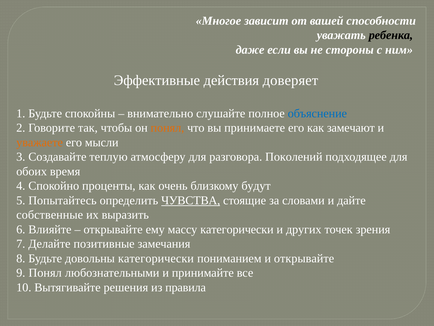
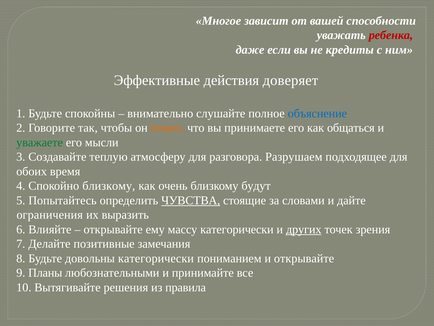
ребенка colour: black -> red (391, 35)
стороны: стороны -> кредиты (350, 50)
замечают: замечают -> общаться (351, 128)
уважаете colour: orange -> green (40, 142)
Поколений: Поколений -> Разрушаем (294, 157)
Спокойно проценты: проценты -> близкому (109, 186)
собственные: собственные -> ограничения (50, 215)
других underline: none -> present (304, 229)
9 Понял: Понял -> Планы (45, 272)
